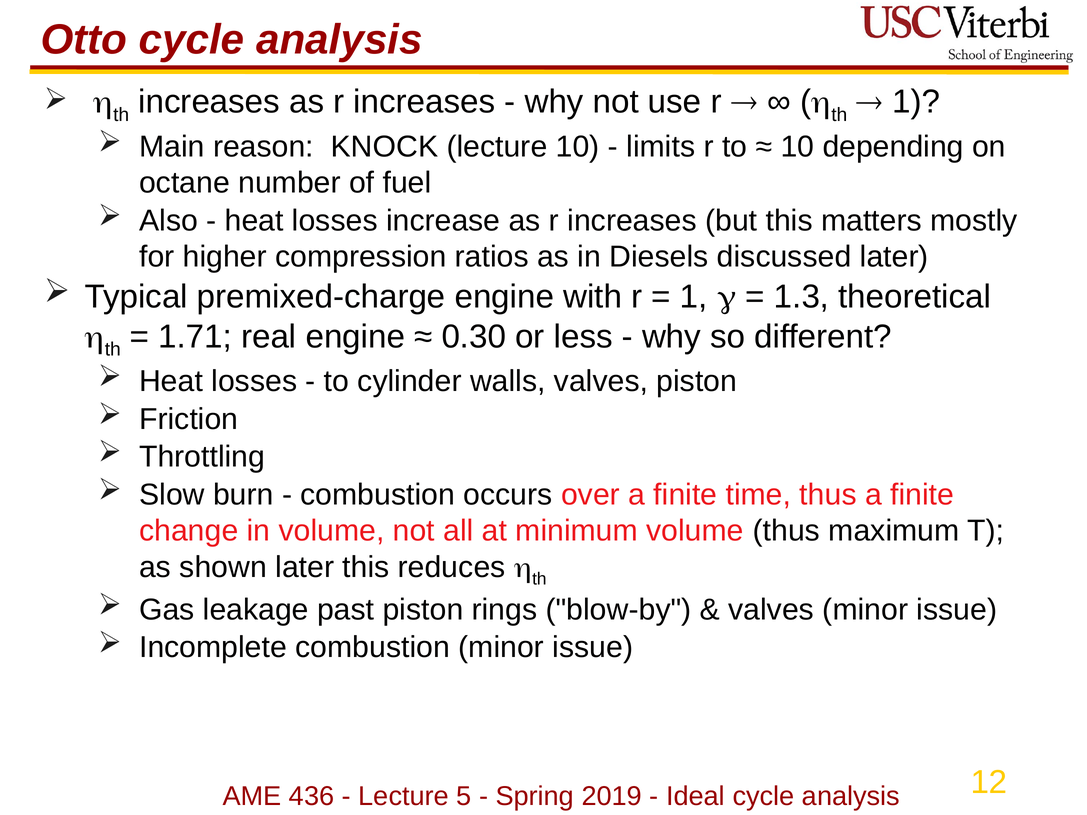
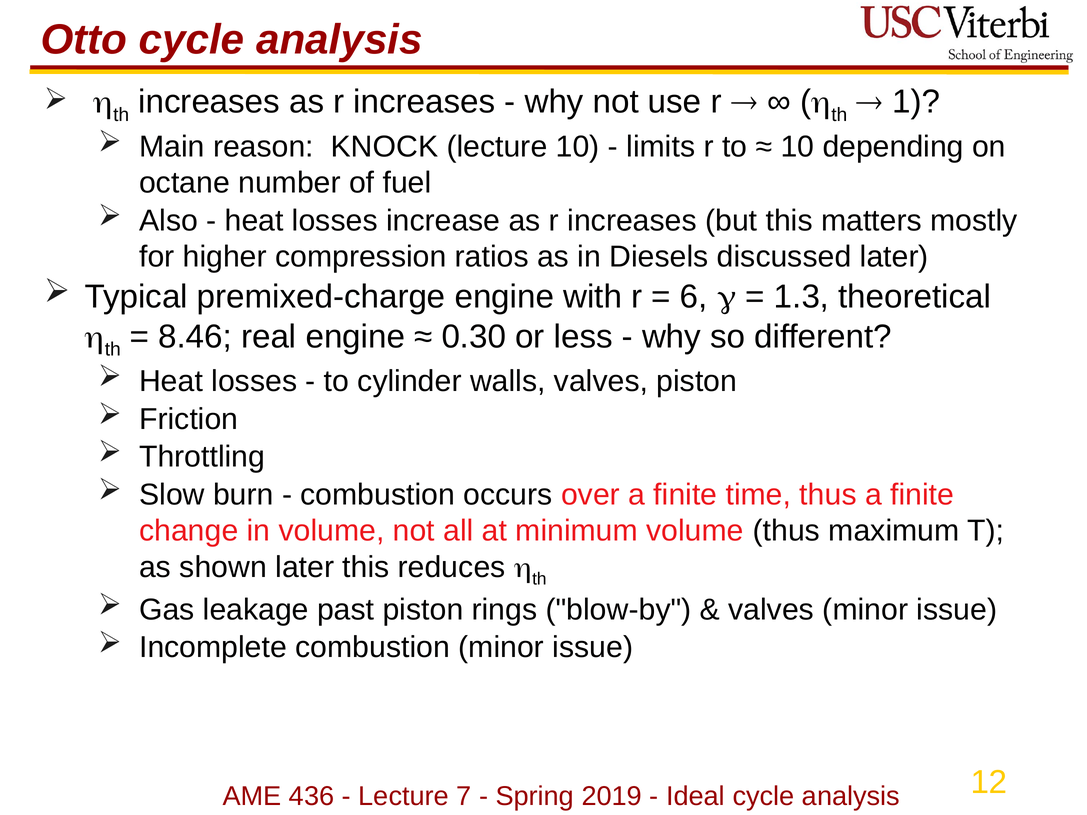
1: 1 -> 6 (694, 297)
1.71: 1.71 -> 8.46 (195, 337)
5: 5 -> 7 (464, 797)
